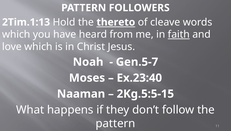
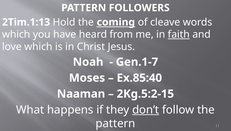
thereto: thereto -> coming (116, 22)
Gen.5-7: Gen.5-7 -> Gen.1-7 (137, 62)
Ex.23:40: Ex.23:40 -> Ex.85:40 (139, 78)
2Kg.5:5-15: 2Kg.5:5-15 -> 2Kg.5:2-15 (145, 94)
don’t underline: none -> present (146, 110)
